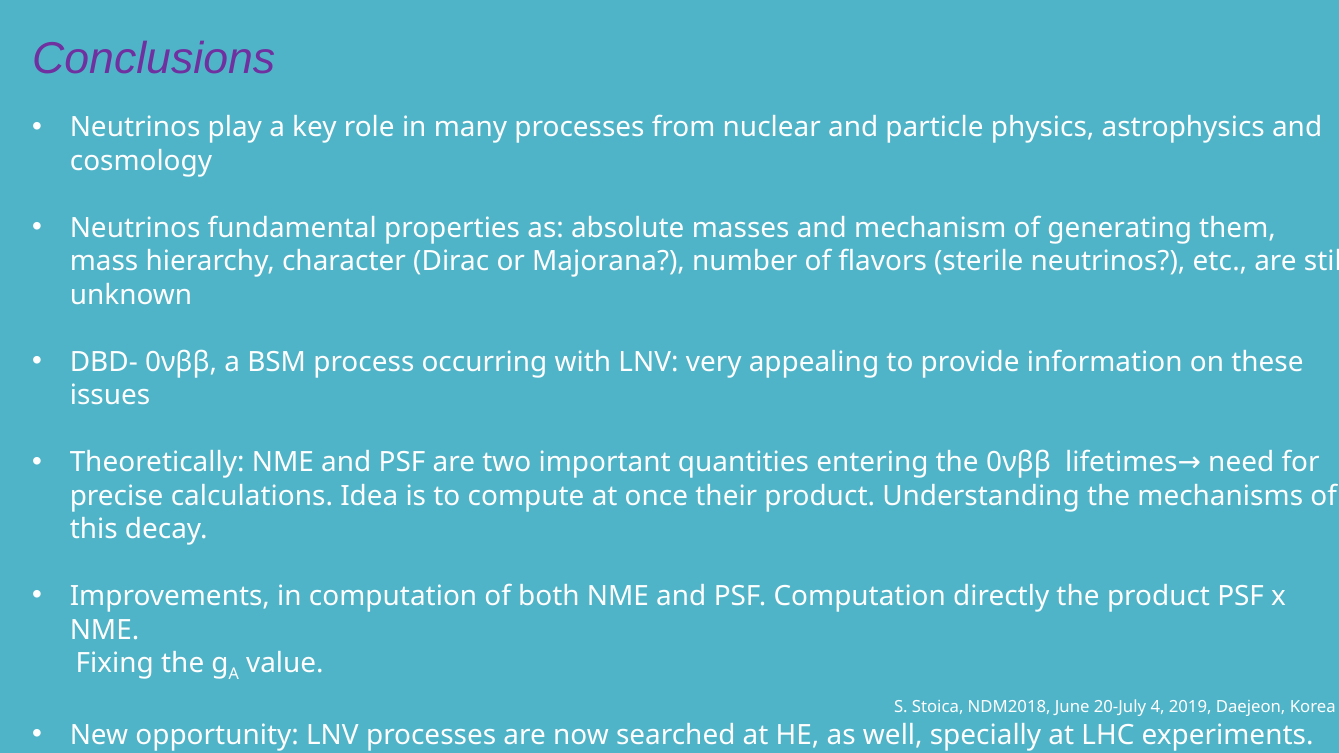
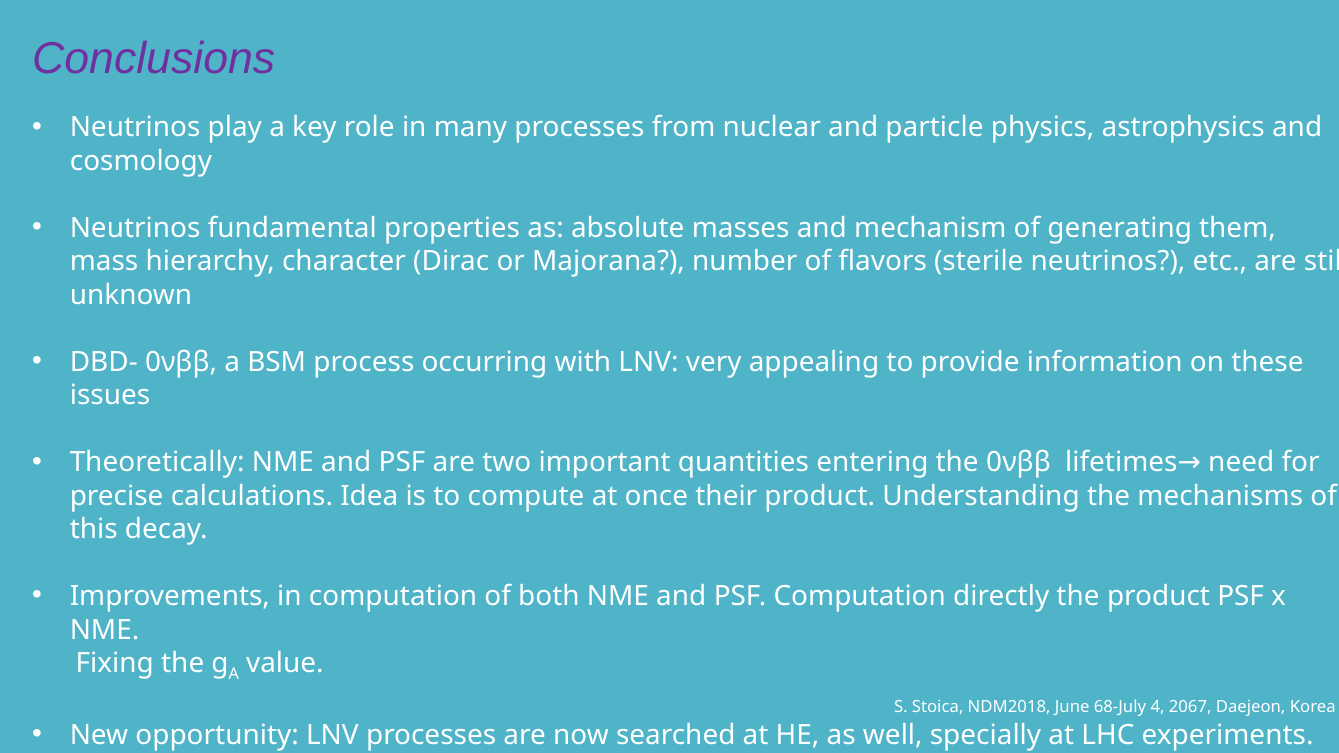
20-July: 20-July -> 68-July (1120, 707)
2019: 2019 -> 2067 (1190, 707)
